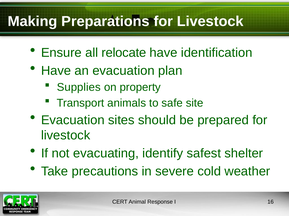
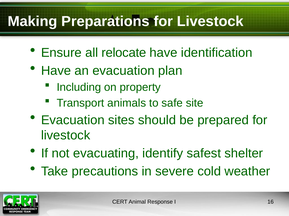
Supplies: Supplies -> Including (79, 88)
